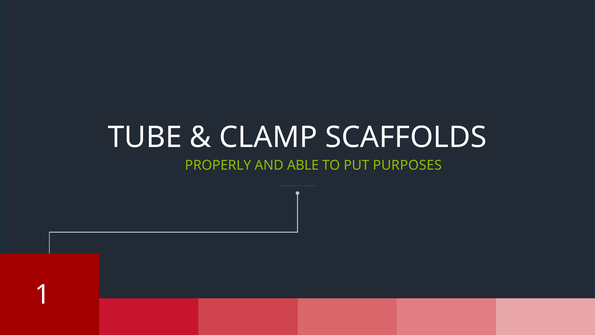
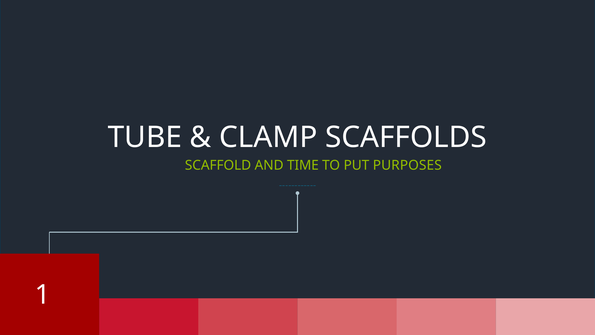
PROPERLY: PROPERLY -> SCAFFOLD (218, 165)
ABLE: ABLE -> TIME (303, 165)
